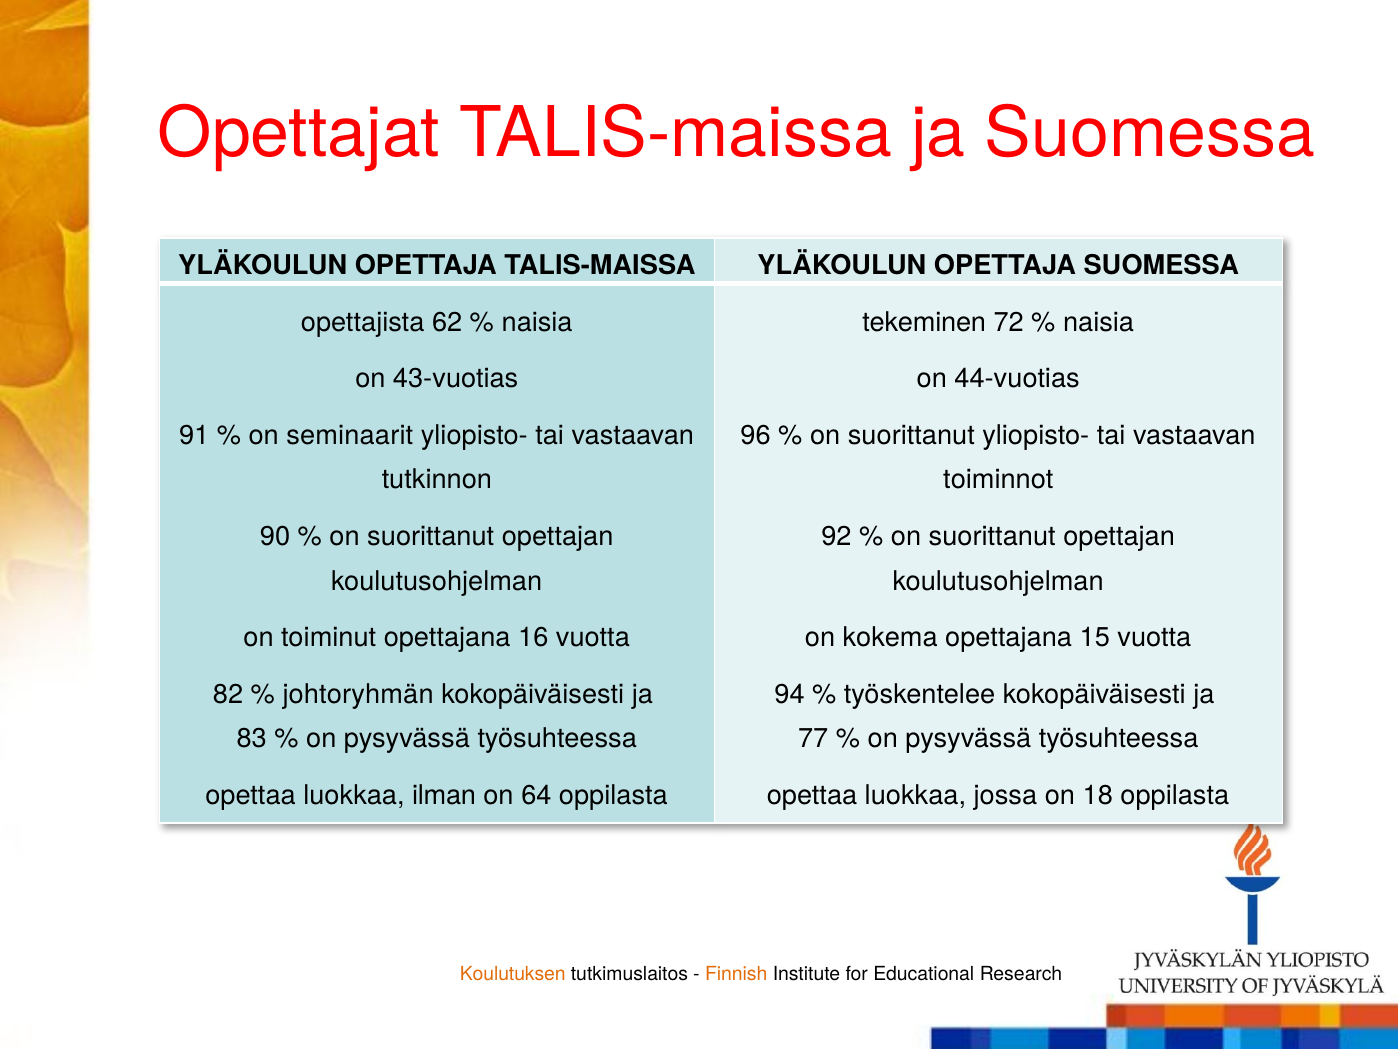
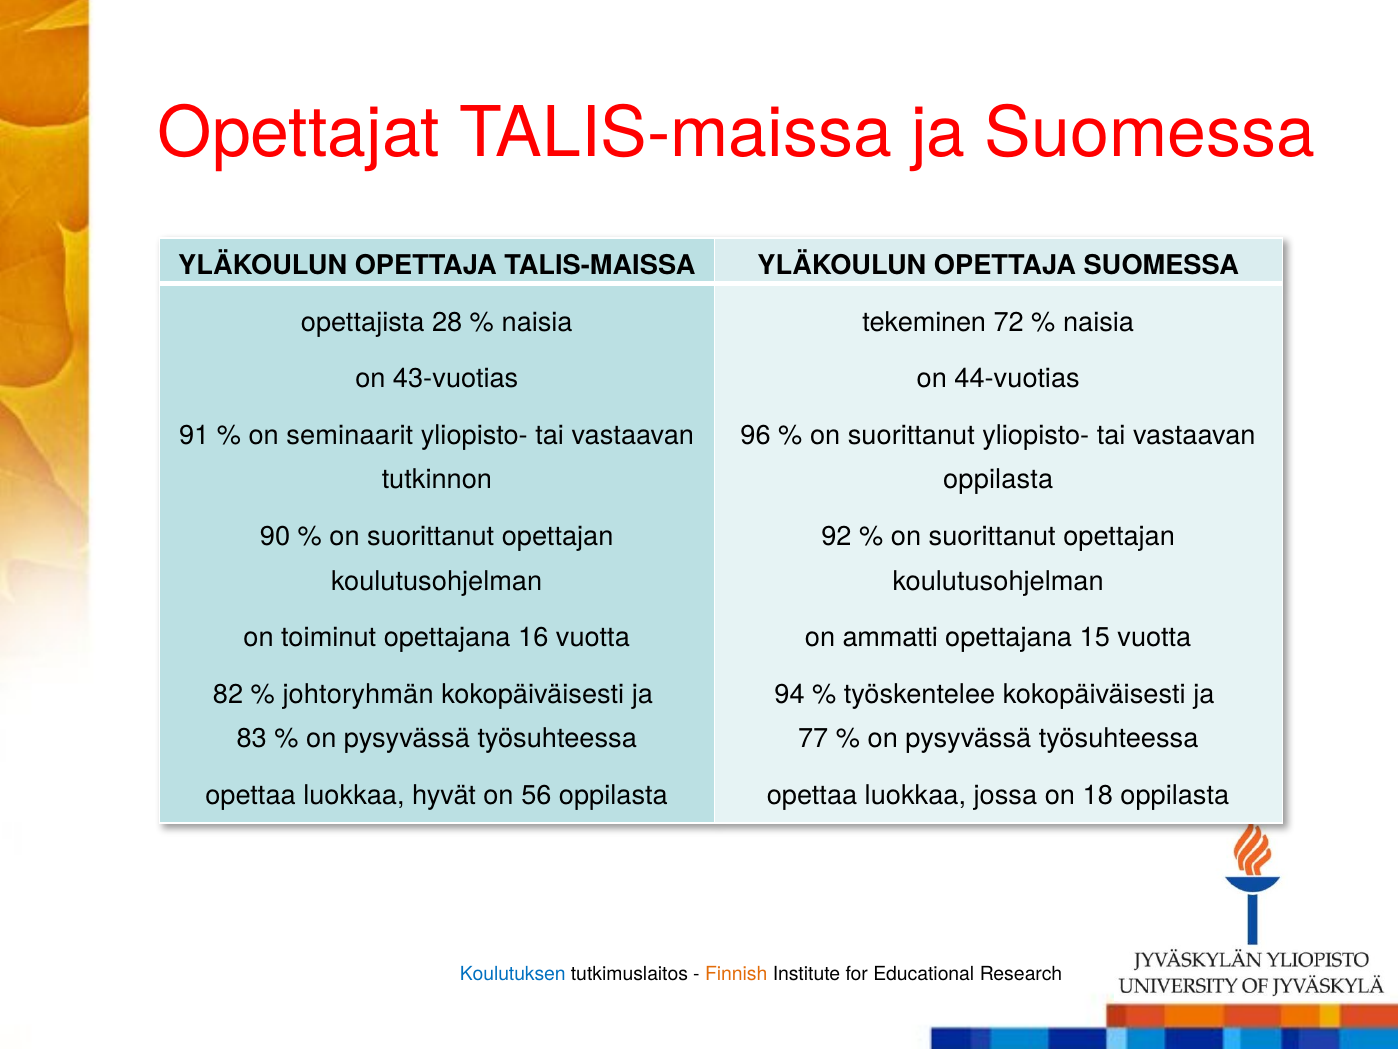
62: 62 -> 28 (447, 322)
toiminnot: toiminnot -> oppilasta (998, 480)
kokema: kokema -> ammatti (890, 637)
ilman: ilman -> hyvät (444, 795)
64: 64 -> 56 (536, 795)
Koulutuksen colour: orange -> blue (513, 974)
